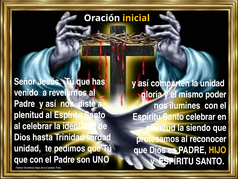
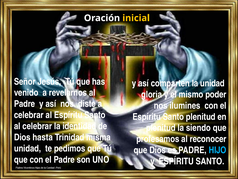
plenitud: plenitud -> celebrar (29, 115)
Santo celebrar: celebrar -> plenitud (201, 116)
verdad: verdad -> misma (99, 137)
HIJO colour: yellow -> light blue (218, 150)
